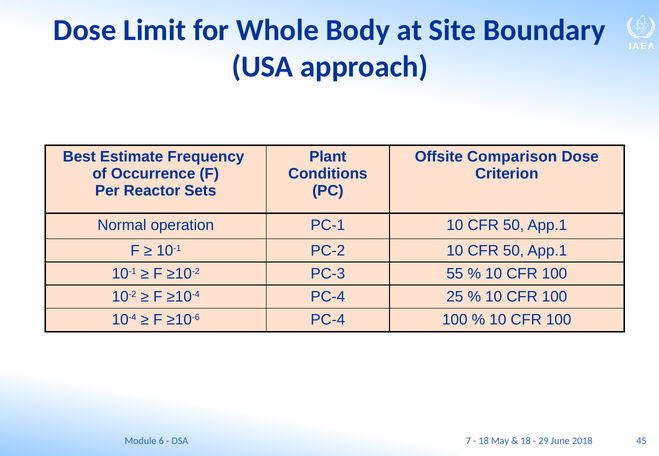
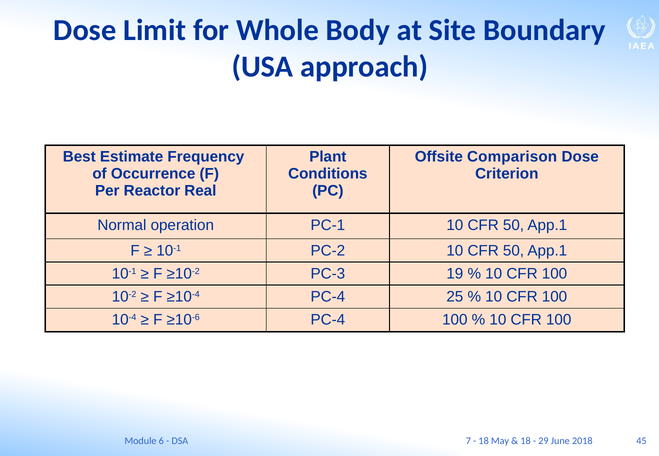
Sets: Sets -> Real (200, 191)
55: 55 -> 19 (455, 274)
